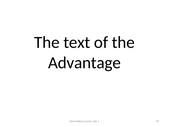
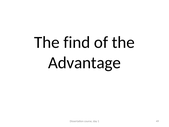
text: text -> find (77, 42)
